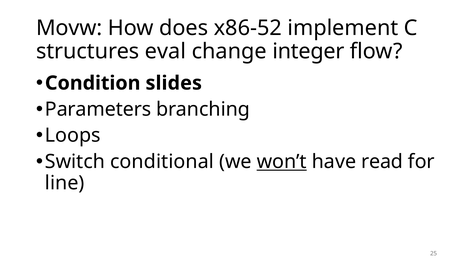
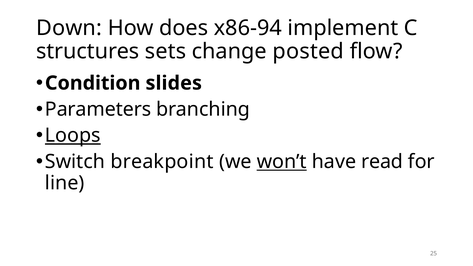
Movw: Movw -> Down (69, 28)
x86-52: x86-52 -> x86-94 (248, 28)
eval: eval -> sets (166, 51)
integer: integer -> posted (308, 51)
Loops underline: none -> present (73, 136)
conditional: conditional -> breakpoint (162, 162)
